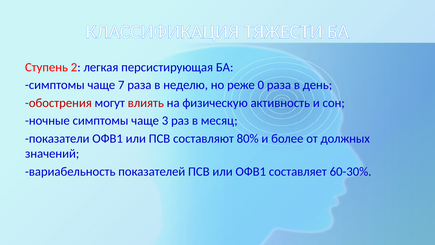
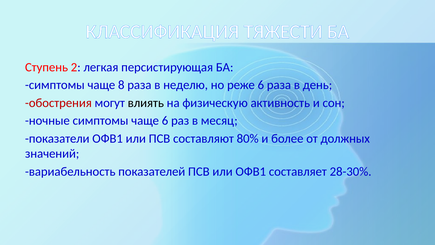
7: 7 -> 8 (121, 85)
реже 0: 0 -> 6 (261, 85)
влиять colour: red -> black (146, 103)
чаще 3: 3 -> 6 (165, 121)
60-30%: 60-30% -> 28-30% (351, 171)
